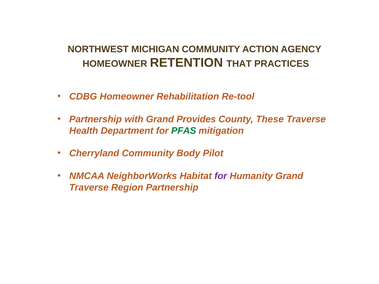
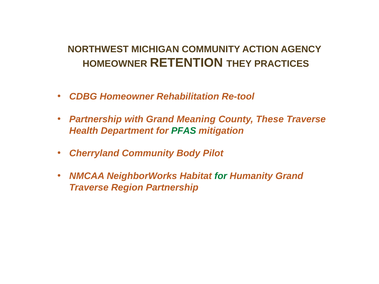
THAT: THAT -> THEY (239, 64)
Provides: Provides -> Meaning (196, 119)
for colour: purple -> green (221, 176)
